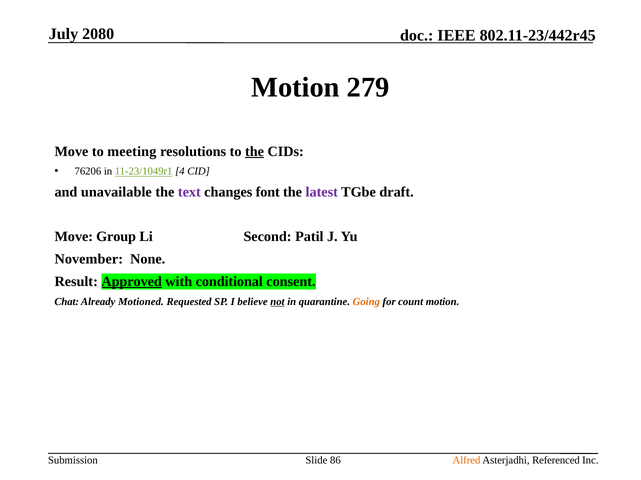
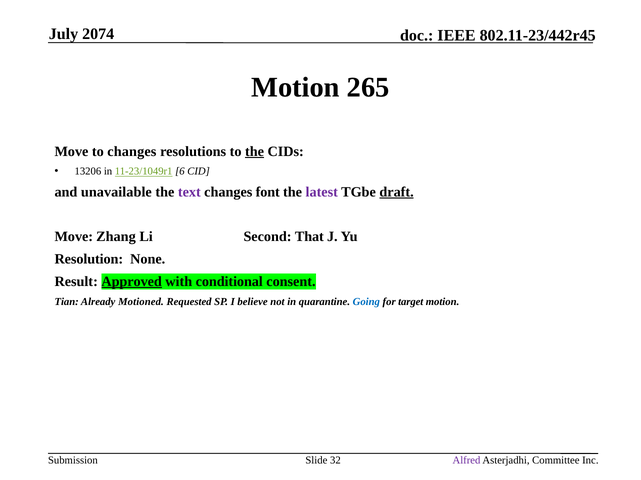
2080: 2080 -> 2074 (98, 34)
279: 279 -> 265 (368, 87)
to meeting: meeting -> changes (132, 152)
76206: 76206 -> 13206 (88, 172)
4: 4 -> 6 (180, 172)
draft underline: none -> present (397, 192)
Group: Group -> Zhang (116, 237)
Patil: Patil -> That (309, 237)
November: November -> Resolution (89, 260)
Chat: Chat -> Tian (67, 302)
not underline: present -> none (277, 302)
Going colour: orange -> blue (366, 302)
count: count -> target (411, 302)
86: 86 -> 32 (335, 461)
Alfred colour: orange -> purple (466, 461)
Referenced: Referenced -> Committee (556, 461)
